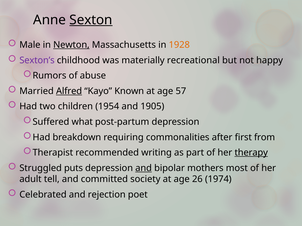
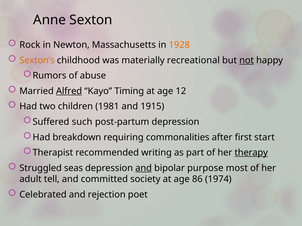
Sexton underline: present -> none (91, 20)
Male: Male -> Rock (30, 45)
Newton underline: present -> none (71, 45)
Sexton’s colour: purple -> orange (37, 60)
not underline: none -> present (247, 60)
Known: Known -> Timing (129, 91)
57: 57 -> 12 (181, 91)
1954: 1954 -> 1981 (107, 107)
1905: 1905 -> 1915 (152, 107)
what: what -> such (82, 122)
from: from -> start (264, 138)
puts: puts -> seas (74, 168)
mothers: mothers -> purpose (205, 168)
26: 26 -> 86 (197, 179)
